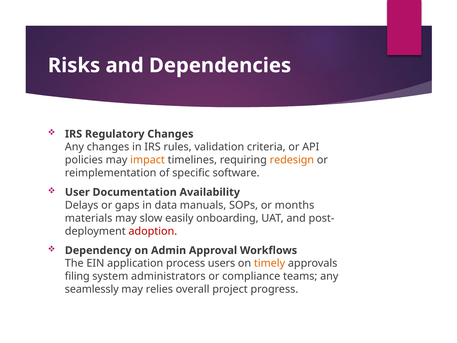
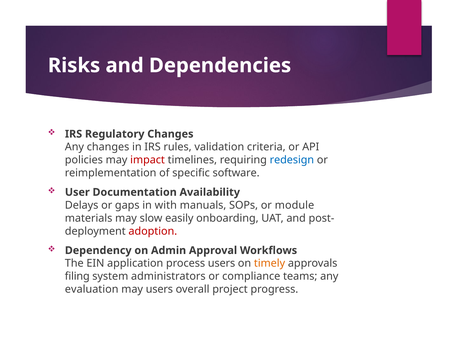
impact colour: orange -> red (148, 160)
redesign colour: orange -> blue (292, 160)
data: data -> with (166, 205)
months: months -> module (295, 205)
seamlessly: seamlessly -> evaluation (92, 289)
may relies: relies -> users (159, 289)
